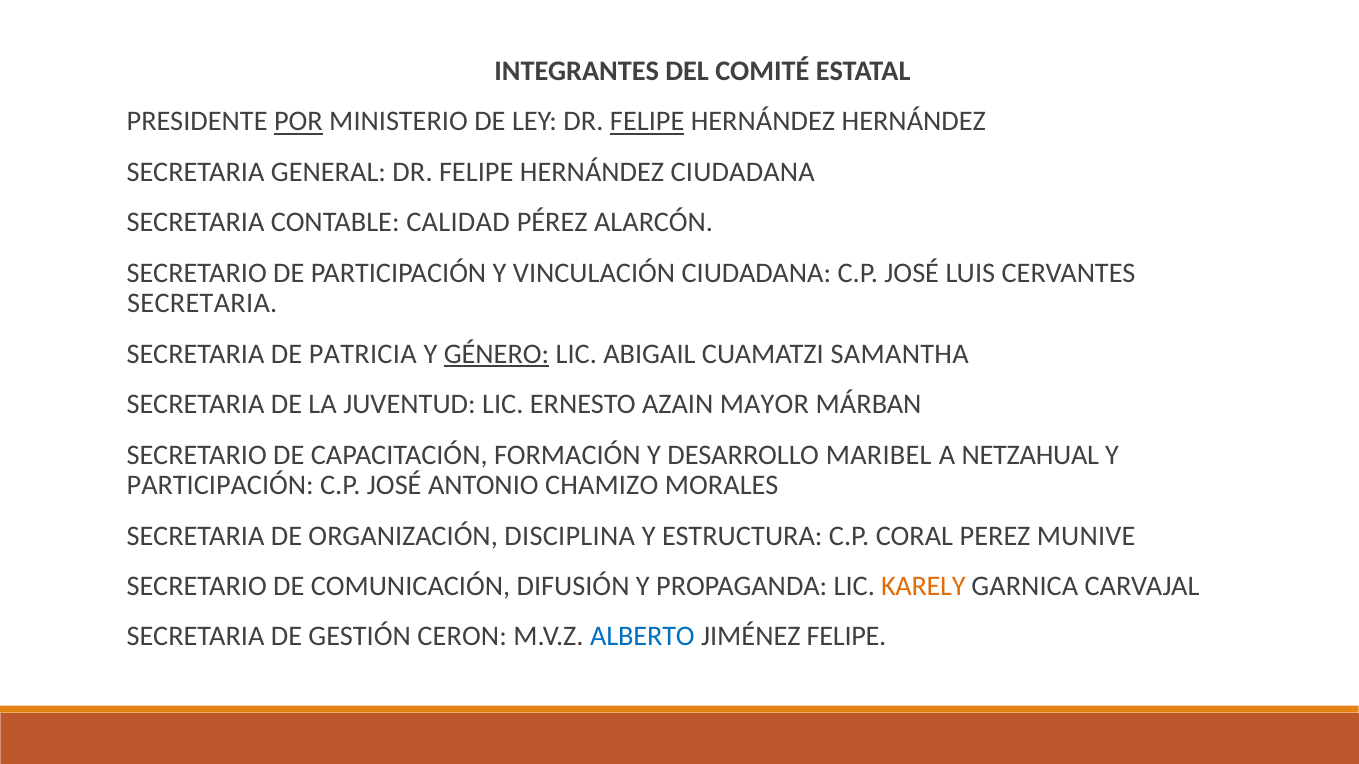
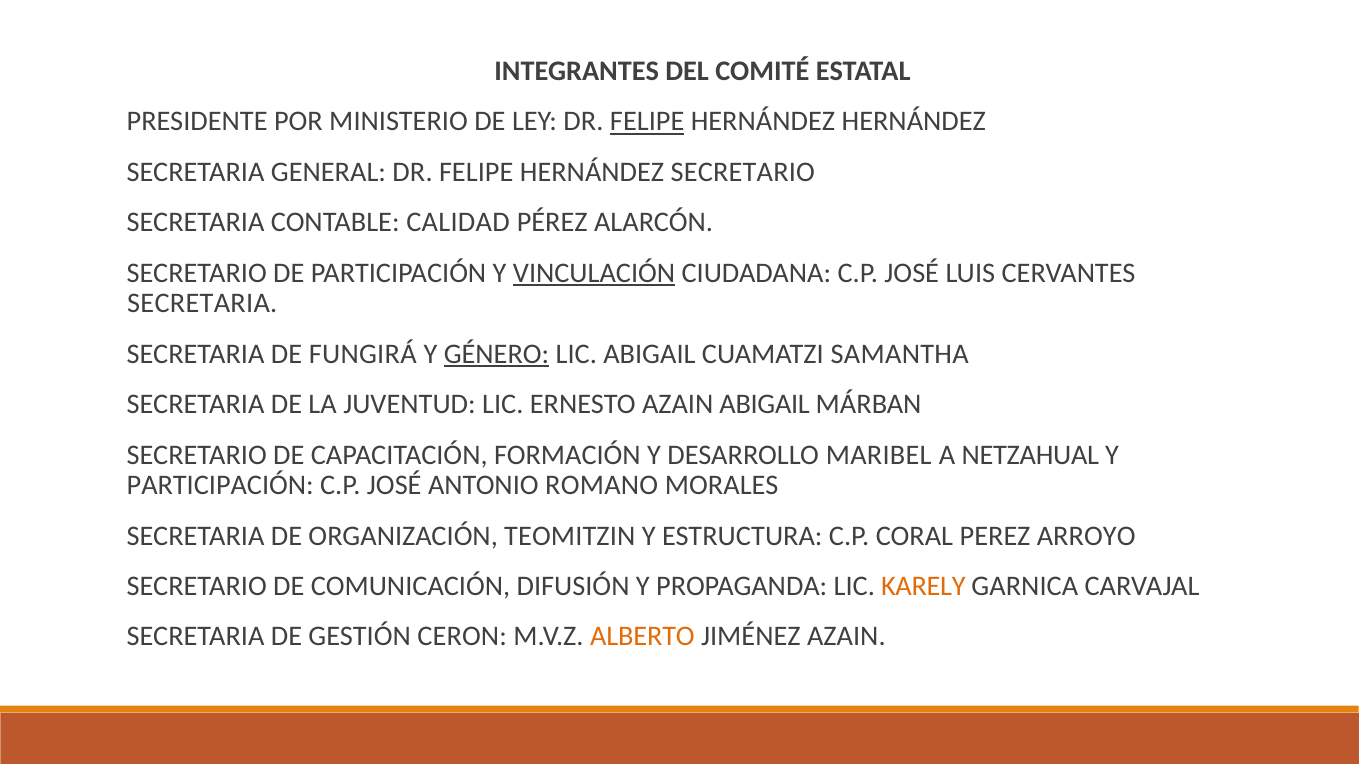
POR underline: present -> none (298, 122)
HERNÁNDEZ CIUDADANA: CIUDADANA -> SECRETARIO (743, 172)
VINCULACIÓN underline: none -> present (594, 273)
PATRICIA: PATRICIA -> FUNGIRÁ (363, 354)
AZAIN MAYOR: MAYOR -> ABIGAIL (765, 404)
CHAMIZO: CHAMIZO -> ROMANO (602, 486)
DISCIPLINA: DISCIPLINA -> TEOMITZIN (570, 536)
MUNIVE: MUNIVE -> ARROYO (1086, 536)
ALBERTO colour: blue -> orange (642, 637)
JIMÉNEZ FELIPE: FELIPE -> AZAIN (846, 637)
